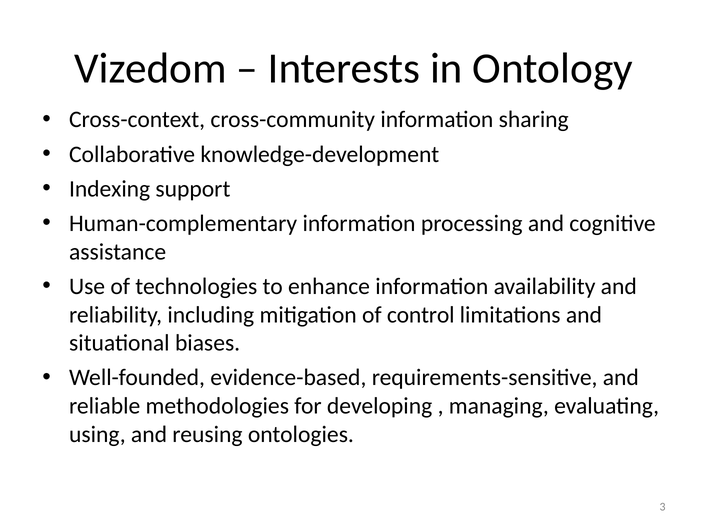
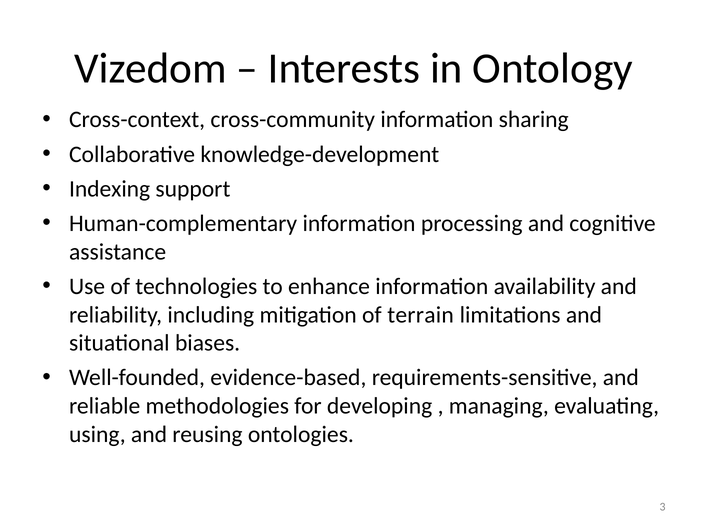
control: control -> terrain (421, 315)
